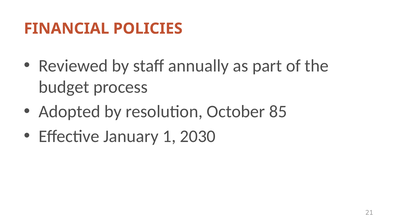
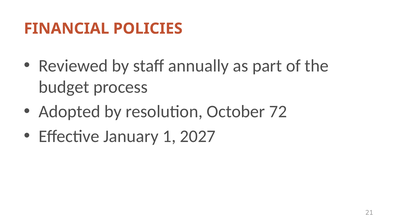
85: 85 -> 72 (278, 112)
2030: 2030 -> 2027 (198, 137)
